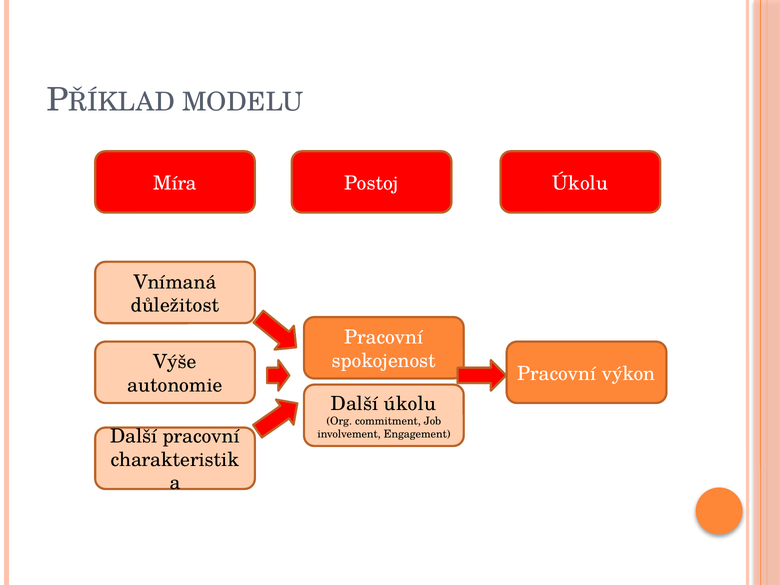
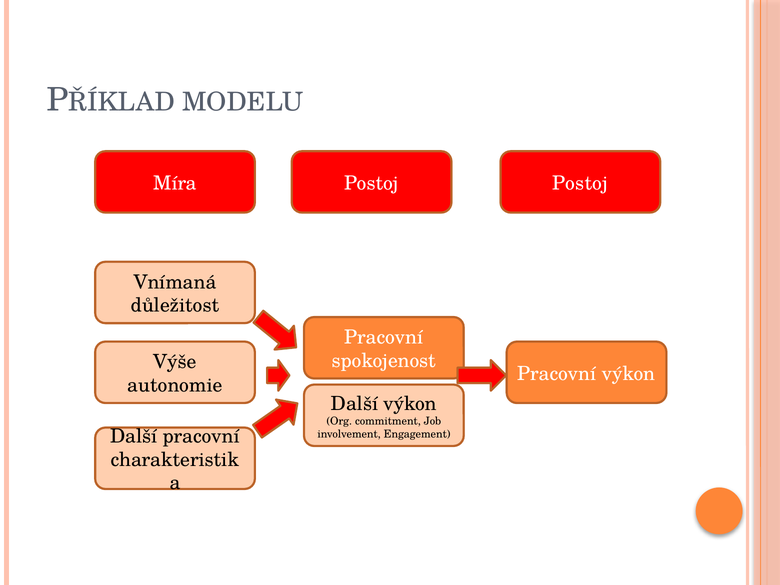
Postoj Úkolu: Úkolu -> Postoj (580, 183)
Další úkolu: úkolu -> výkon (410, 404)
